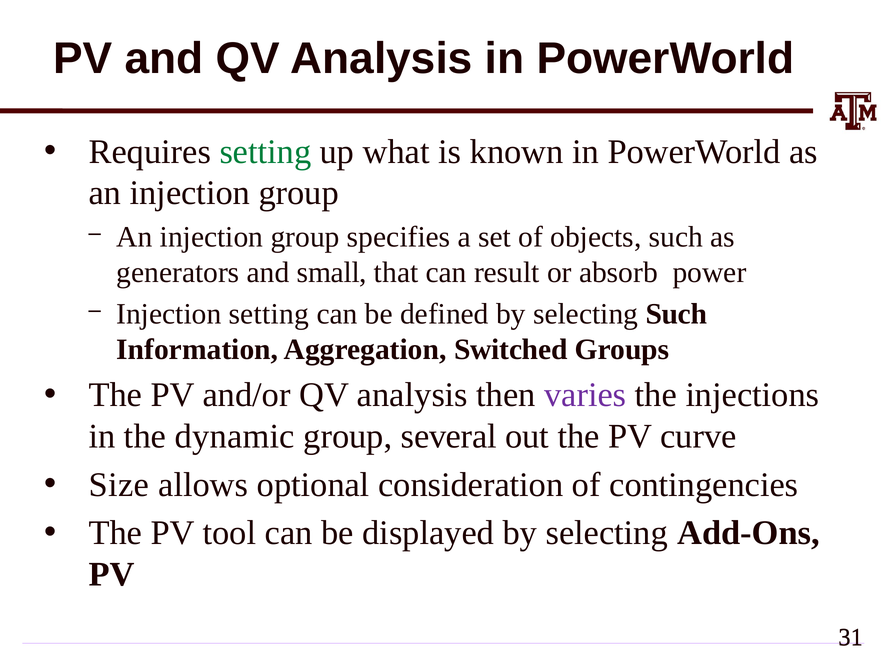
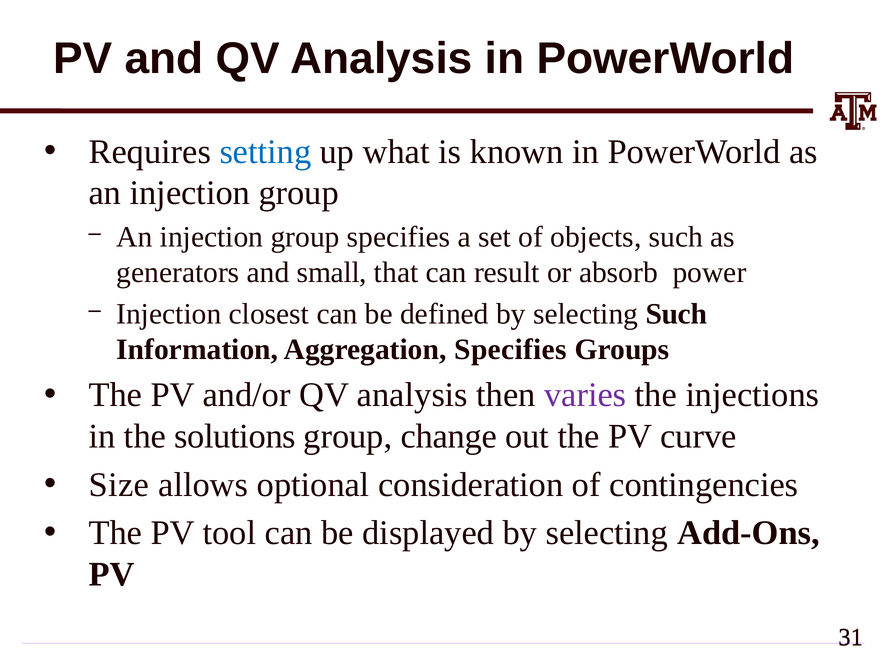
setting colour: green -> blue (265, 152)
Injection setting: setting -> closest (269, 314)
Aggregation Switched: Switched -> Specifies (511, 350)
dynamic: dynamic -> solutions (235, 437)
several: several -> change (449, 437)
